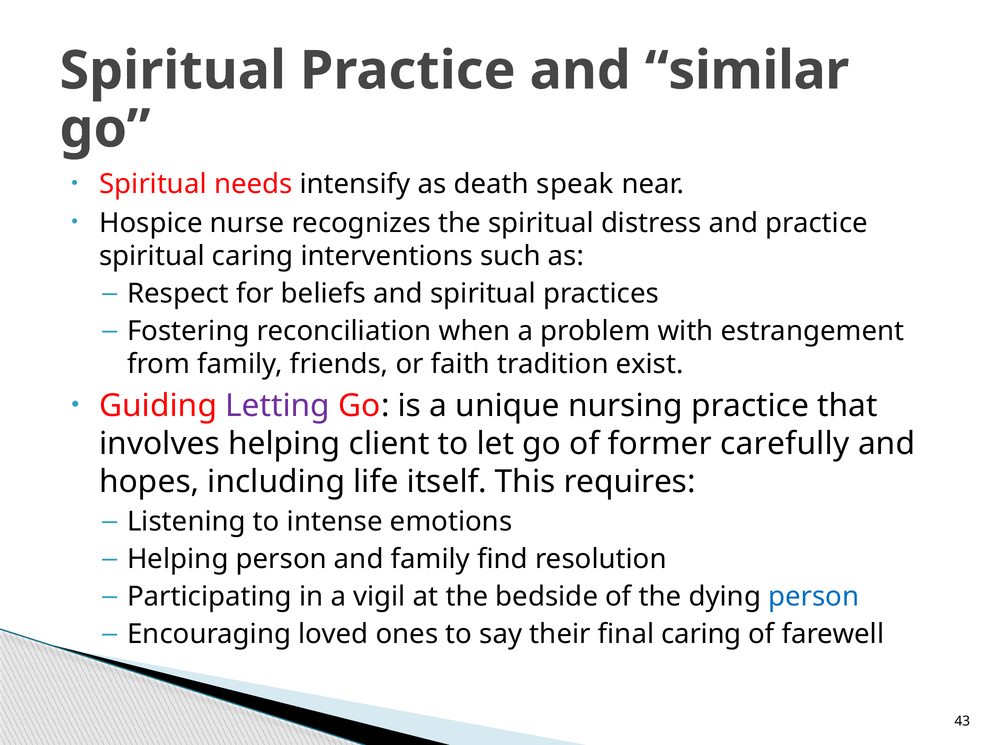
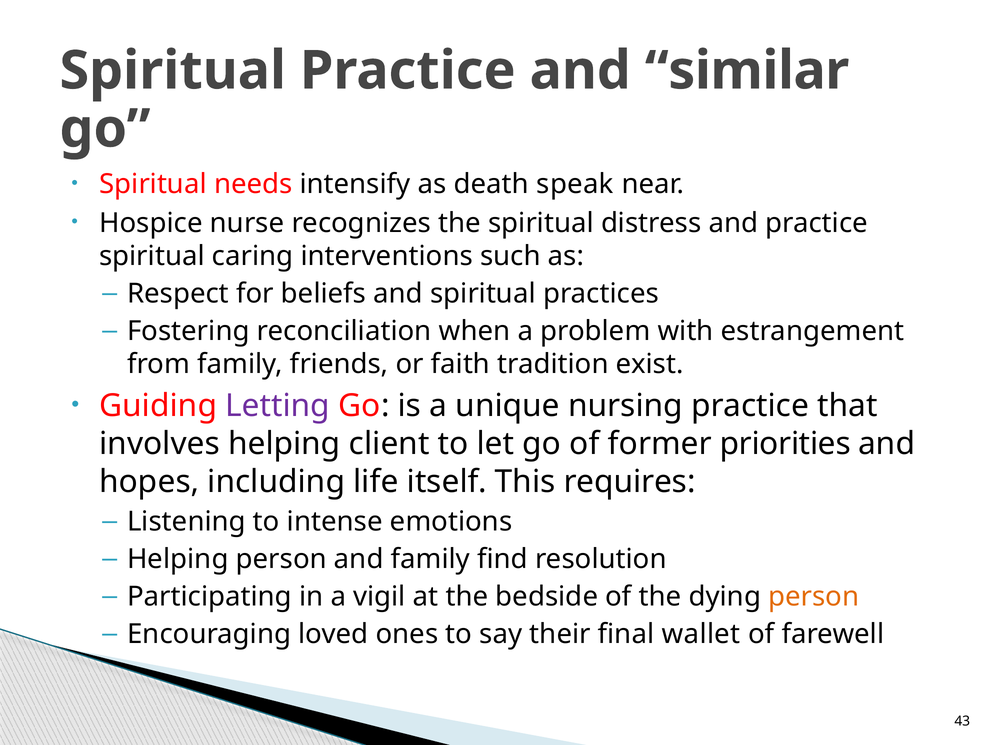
carefully: carefully -> priorities (785, 444)
person colour: blue -> orange (814, 597)
final caring: caring -> wallet (701, 635)
